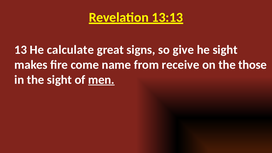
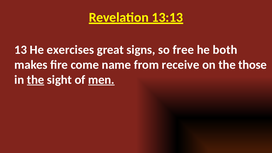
calculate: calculate -> exercises (70, 50)
give: give -> free (183, 50)
he sight: sight -> both (225, 50)
the underline: none -> present (36, 80)
